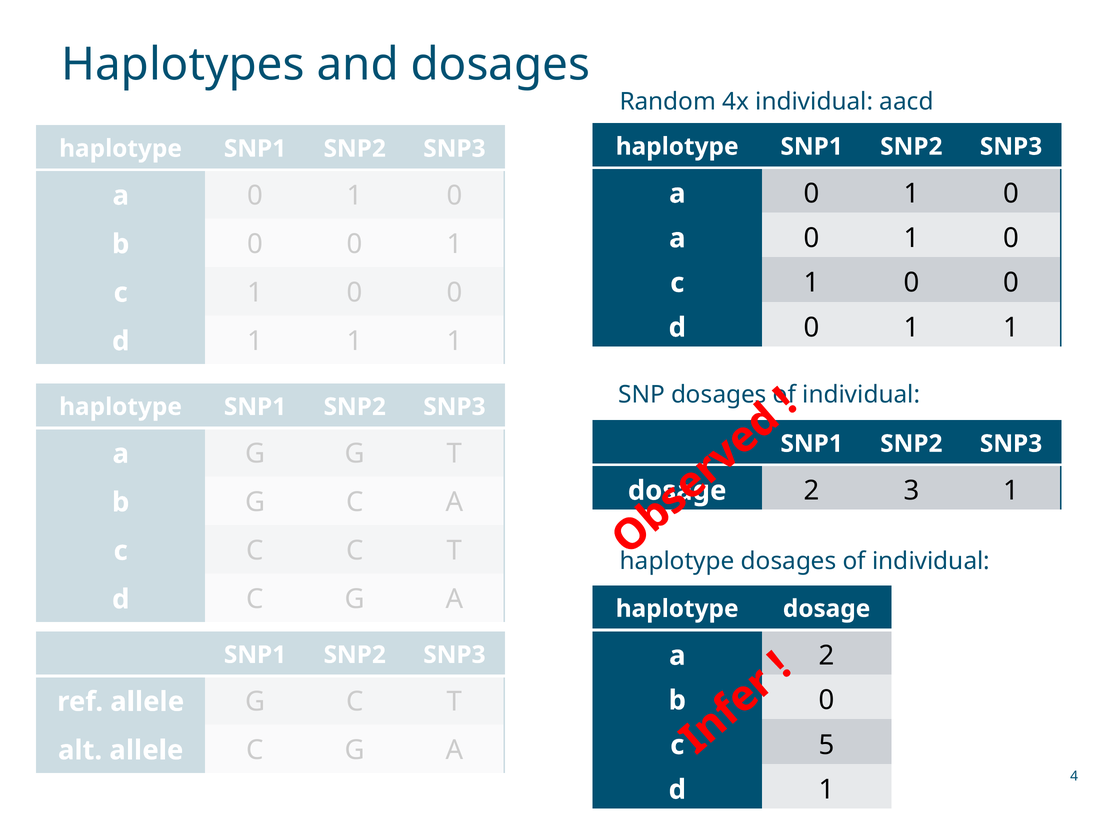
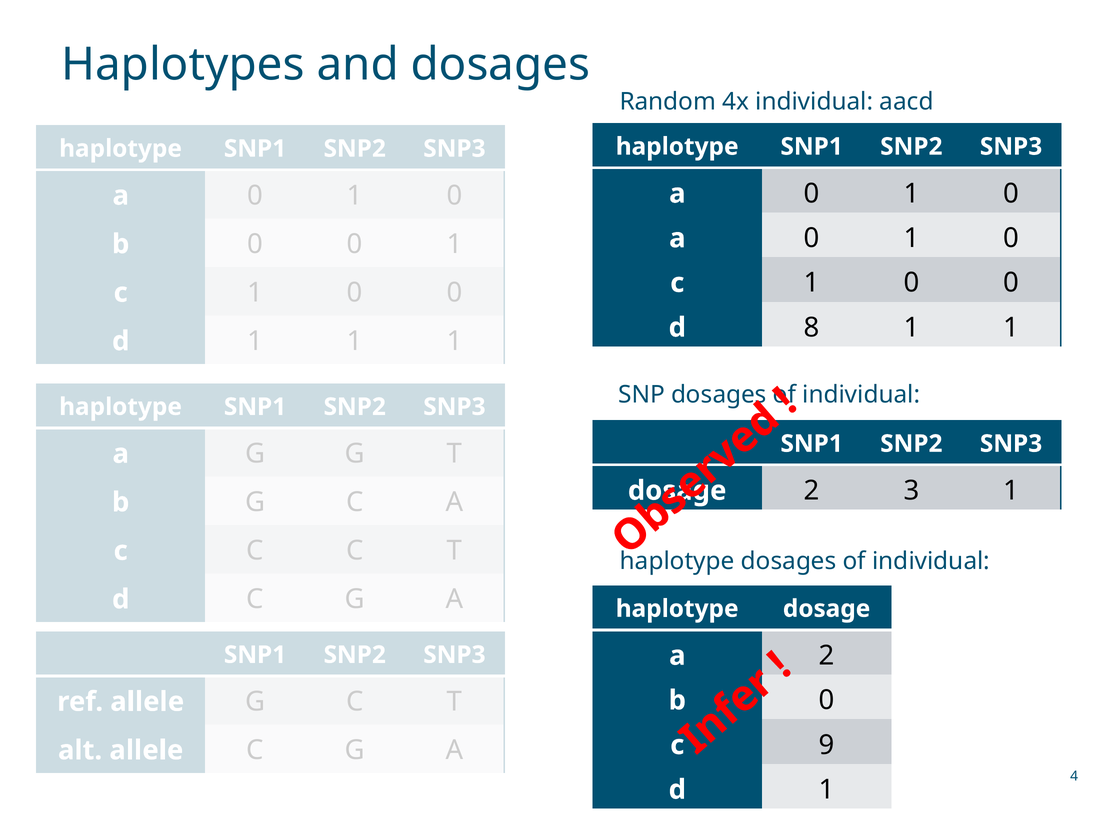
d 0: 0 -> 8 (812, 327)
5: 5 -> 9 (827, 745)
